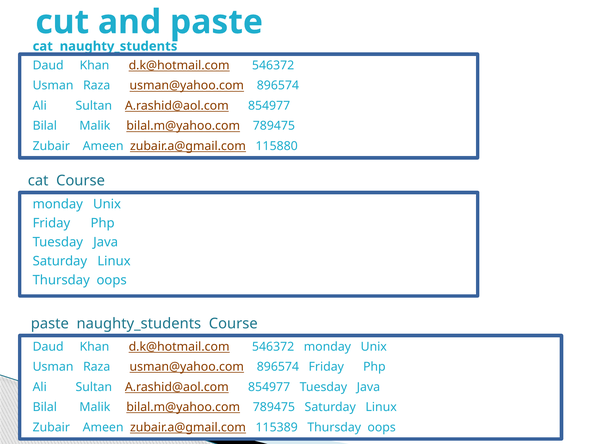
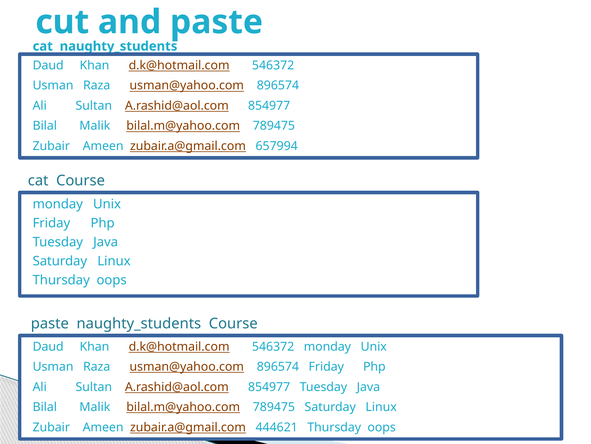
115880: 115880 -> 657994 (277, 146)
115389: 115389 -> 444621 (277, 427)
